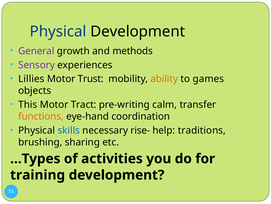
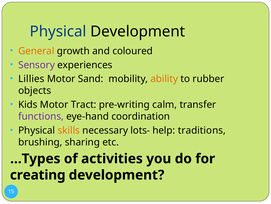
General colour: purple -> orange (36, 51)
methods: methods -> coloured (133, 51)
Trust: Trust -> Sand (91, 79)
games: games -> rubber (208, 79)
This: This -> Kids (28, 104)
functions colour: orange -> purple (41, 116)
skills colour: blue -> orange (69, 130)
rise-: rise- -> lots- (140, 130)
training: training -> creating (38, 174)
